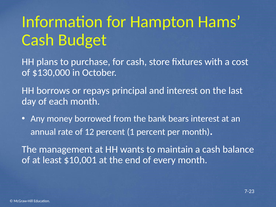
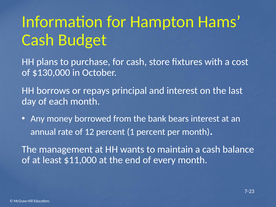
$10,001: $10,001 -> $11,000 (80, 160)
